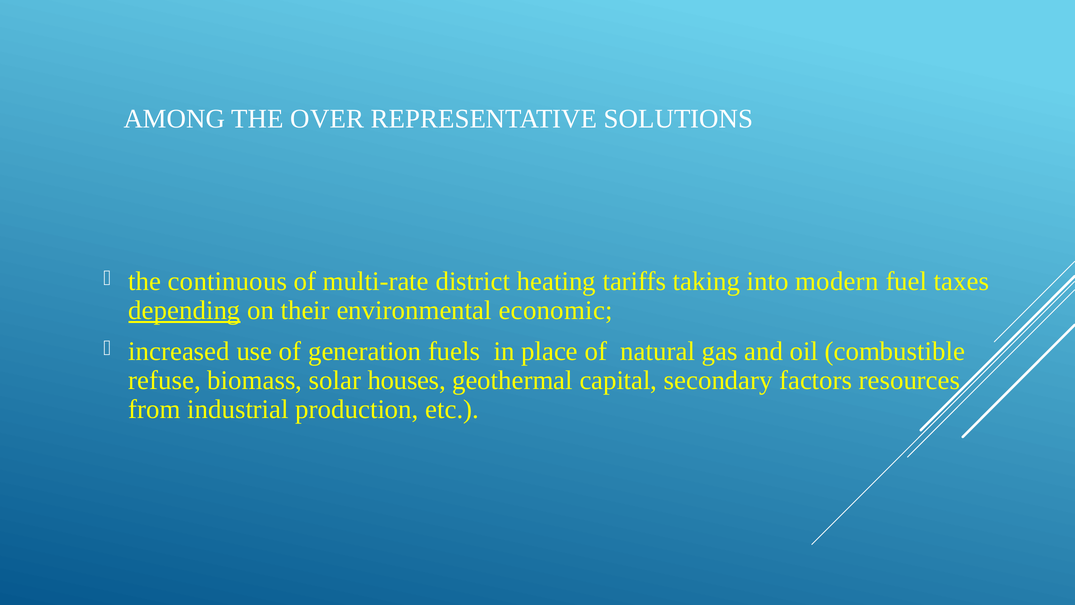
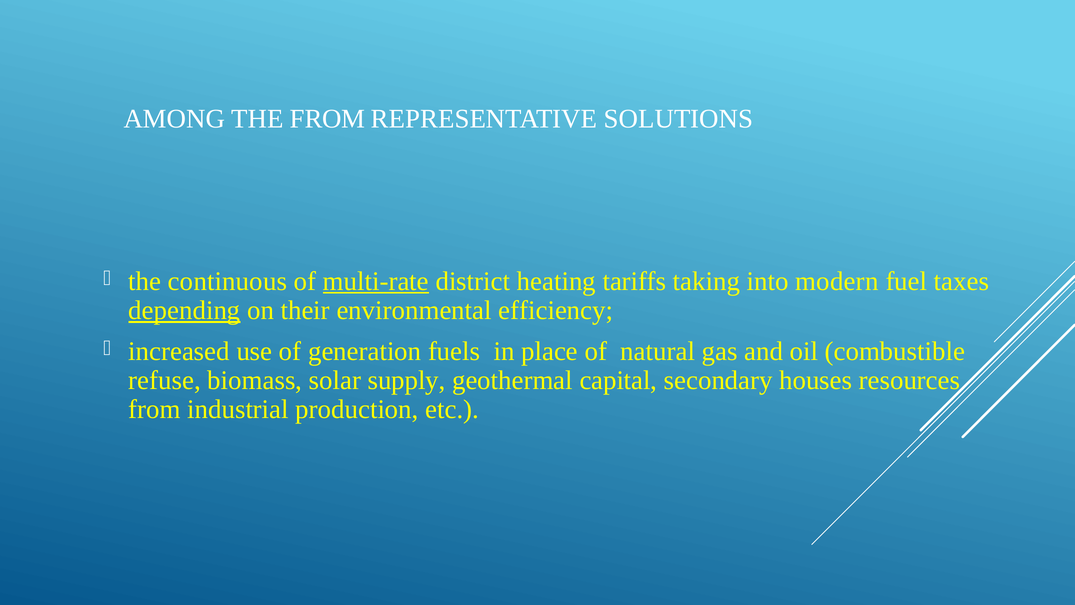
THE OVER: OVER -> FROM (328, 119)
multi-rate underline: none -> present (376, 281)
economic: economic -> efficiency (556, 310)
houses: houses -> supply (407, 380)
factors: factors -> houses (816, 380)
